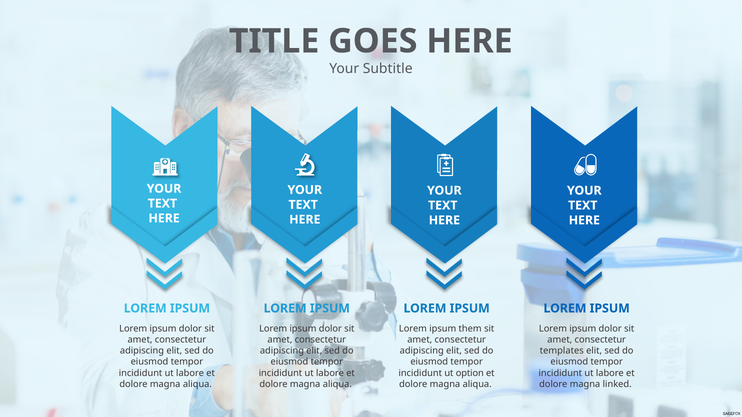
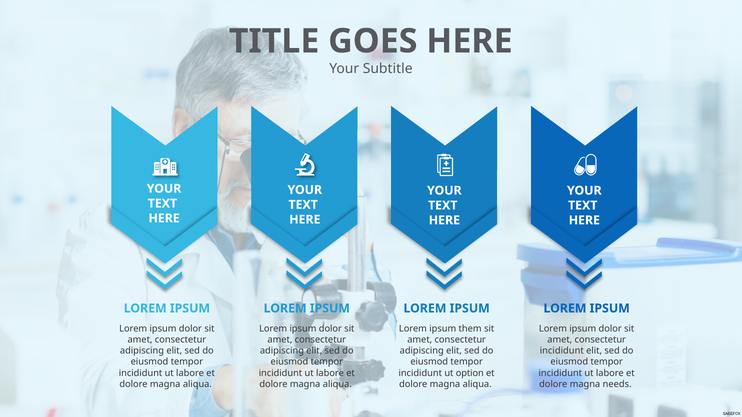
templates: templates -> incididunt (562, 351)
linked: linked -> needs (617, 384)
